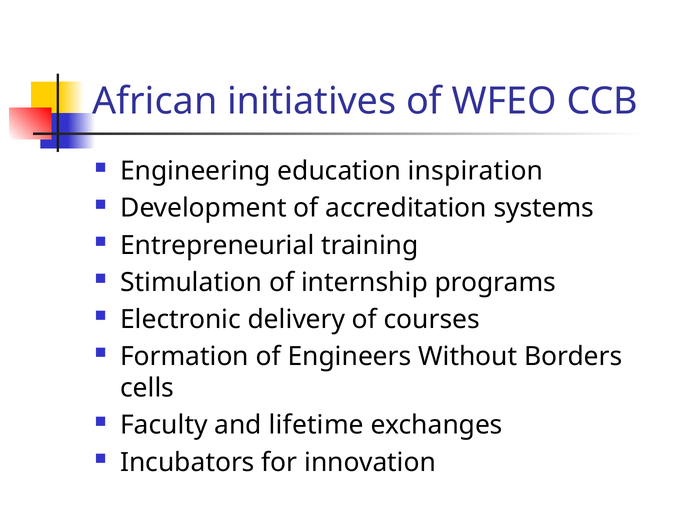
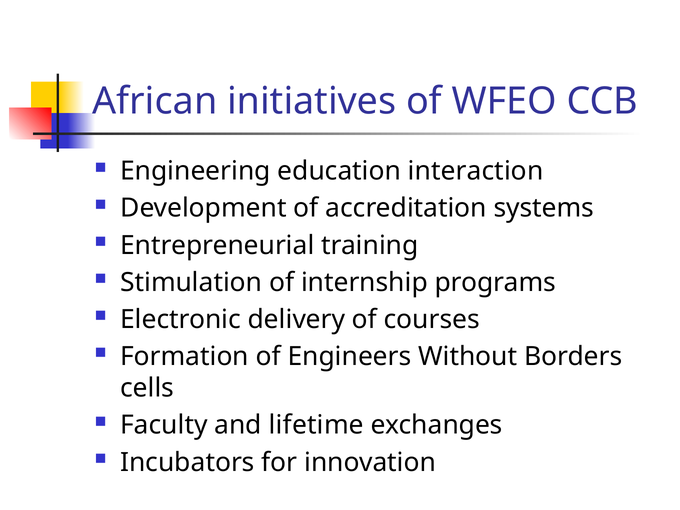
inspiration: inspiration -> interaction (476, 171)
